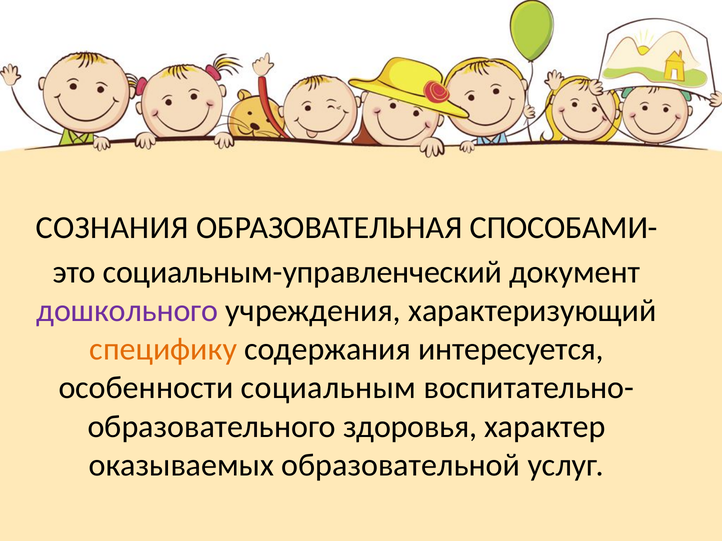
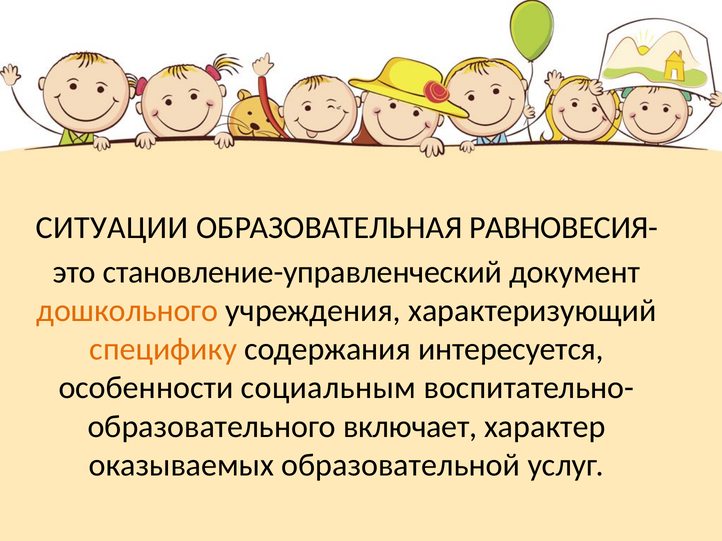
СОЗНАНИЯ: СОЗНАНИЯ -> СИТУАЦИИ (112, 228)
СПОСОБАМИ-: СПОСОБАМИ- -> РАВНОВЕСИЯ- (564, 228)
социальным-управленческий: социальным-управленческий -> становление-управленческий (303, 273)
дошкольного colour: purple -> orange (127, 311)
здоровья: здоровья -> включает (410, 427)
